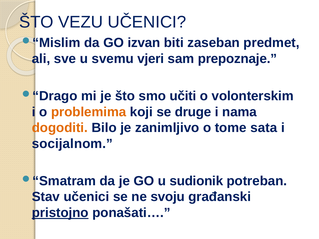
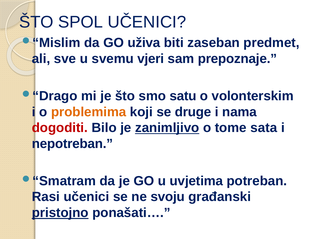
VEZU: VEZU -> SPOL (81, 22)
izvan: izvan -> uživa (144, 43)
učiti: učiti -> satu (183, 96)
dogoditi colour: orange -> red (60, 128)
zanimljivo underline: none -> present (167, 128)
socijalnom: socijalnom -> nepotreban (72, 144)
sudionik: sudionik -> uvjetima (196, 181)
Stav: Stav -> Rasi (46, 197)
